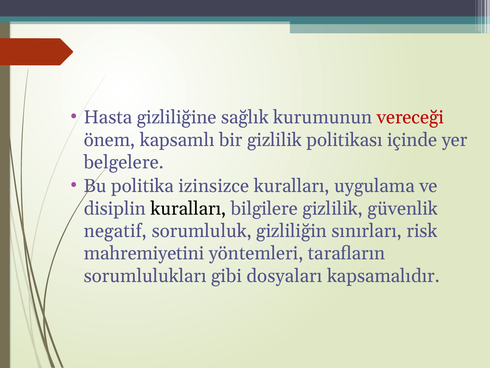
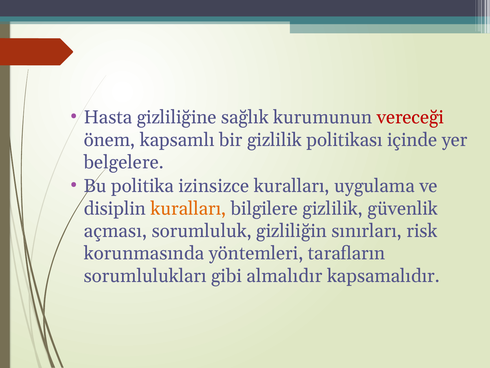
kuralları colour: black -> orange (188, 208)
negatif: negatif -> açması (115, 231)
mahremiyetini: mahremiyetini -> korunmasında (144, 253)
dosyaları: dosyaları -> almalıdır (284, 275)
